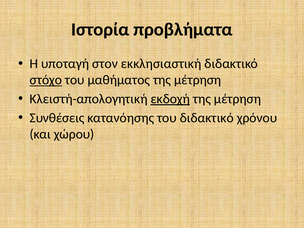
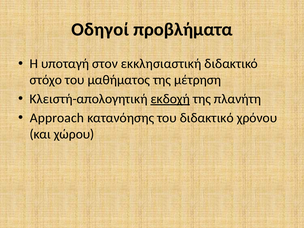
Ιστορία: Ιστορία -> Οδηγοί (100, 29)
στόχο underline: present -> none (46, 80)
μέτρηση: μέτρηση -> πλανήτη (237, 99)
Συνθέσεις: Συνθέσεις -> Approach (57, 118)
